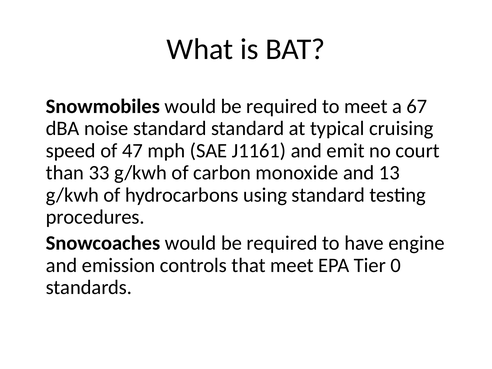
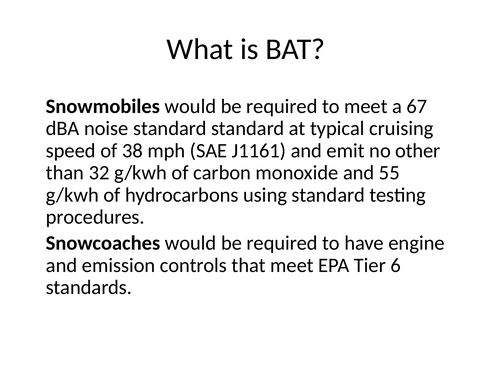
47: 47 -> 38 (132, 151)
court: court -> other (418, 151)
33: 33 -> 32 (99, 173)
13: 13 -> 55 (389, 173)
0: 0 -> 6 (396, 265)
